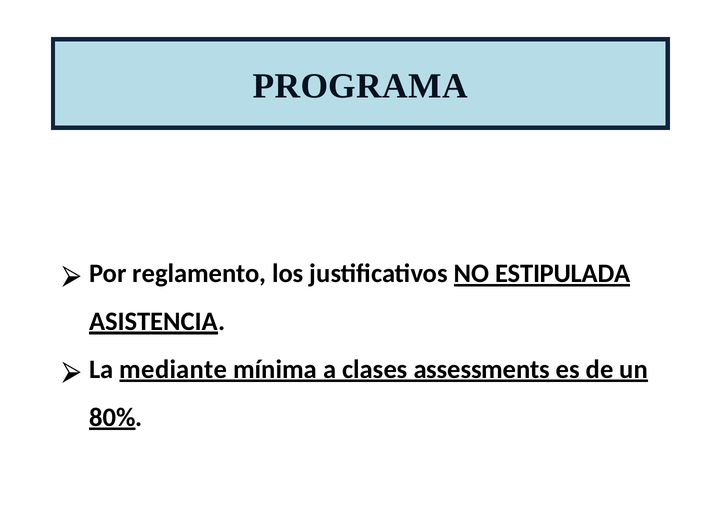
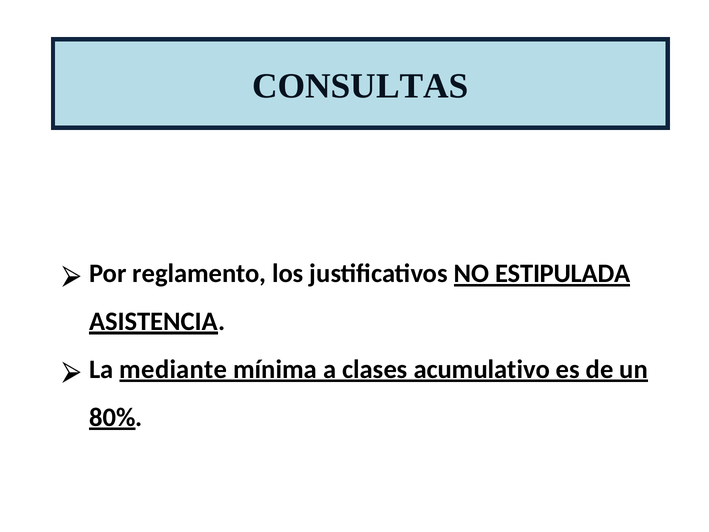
PROGRAMA: PROGRAMA -> CONSULTAS (360, 86)
assessments: assessments -> acumulativo (482, 369)
